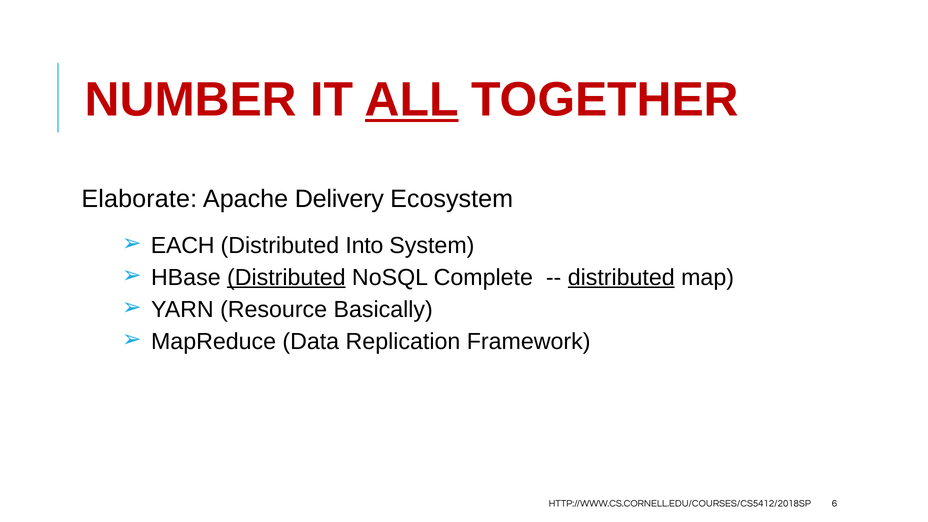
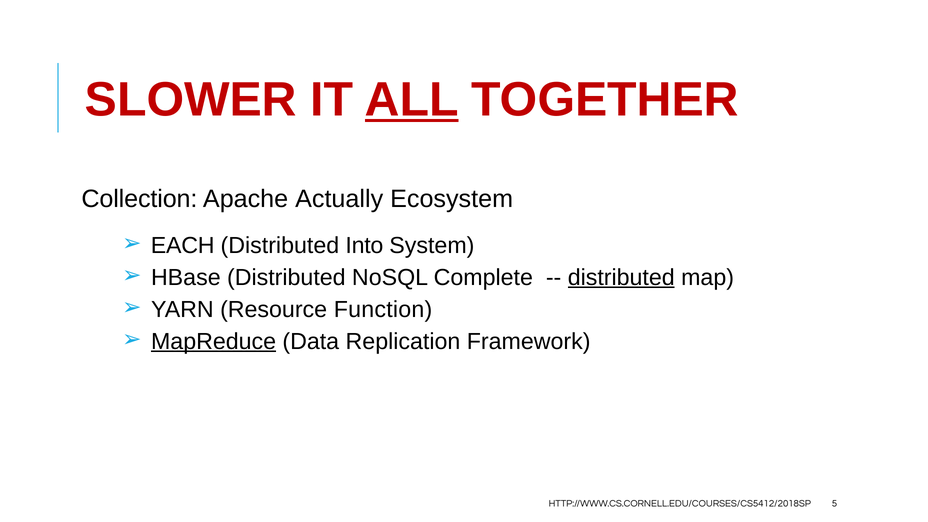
NUMBER: NUMBER -> SLOWER (191, 100)
Elaborate: Elaborate -> Collection (139, 199)
Delivery: Delivery -> Actually (339, 199)
Distributed underline: present -> none (286, 277)
Basically: Basically -> Function (383, 309)
MapReduce underline: none -> present (214, 341)
6: 6 -> 5 (835, 504)
